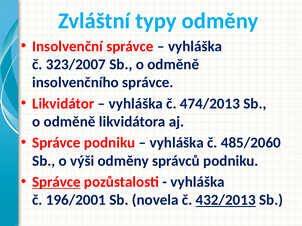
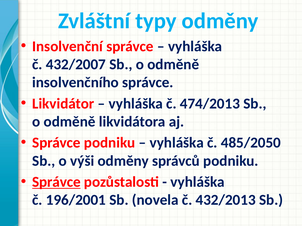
323/2007: 323/2007 -> 432/2007 (76, 65)
485/2060: 485/2060 -> 485/2050 (251, 143)
432/2013 underline: present -> none (226, 200)
